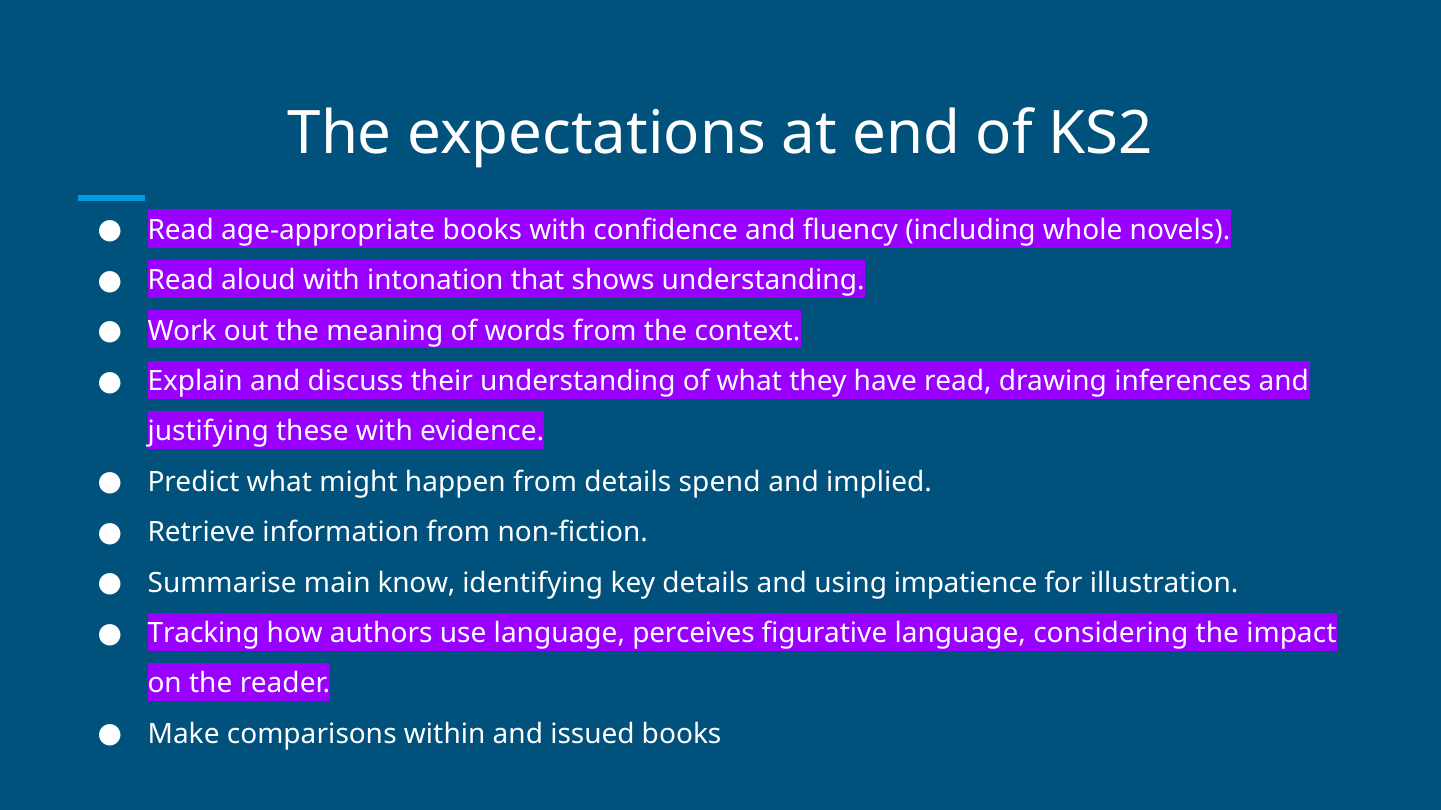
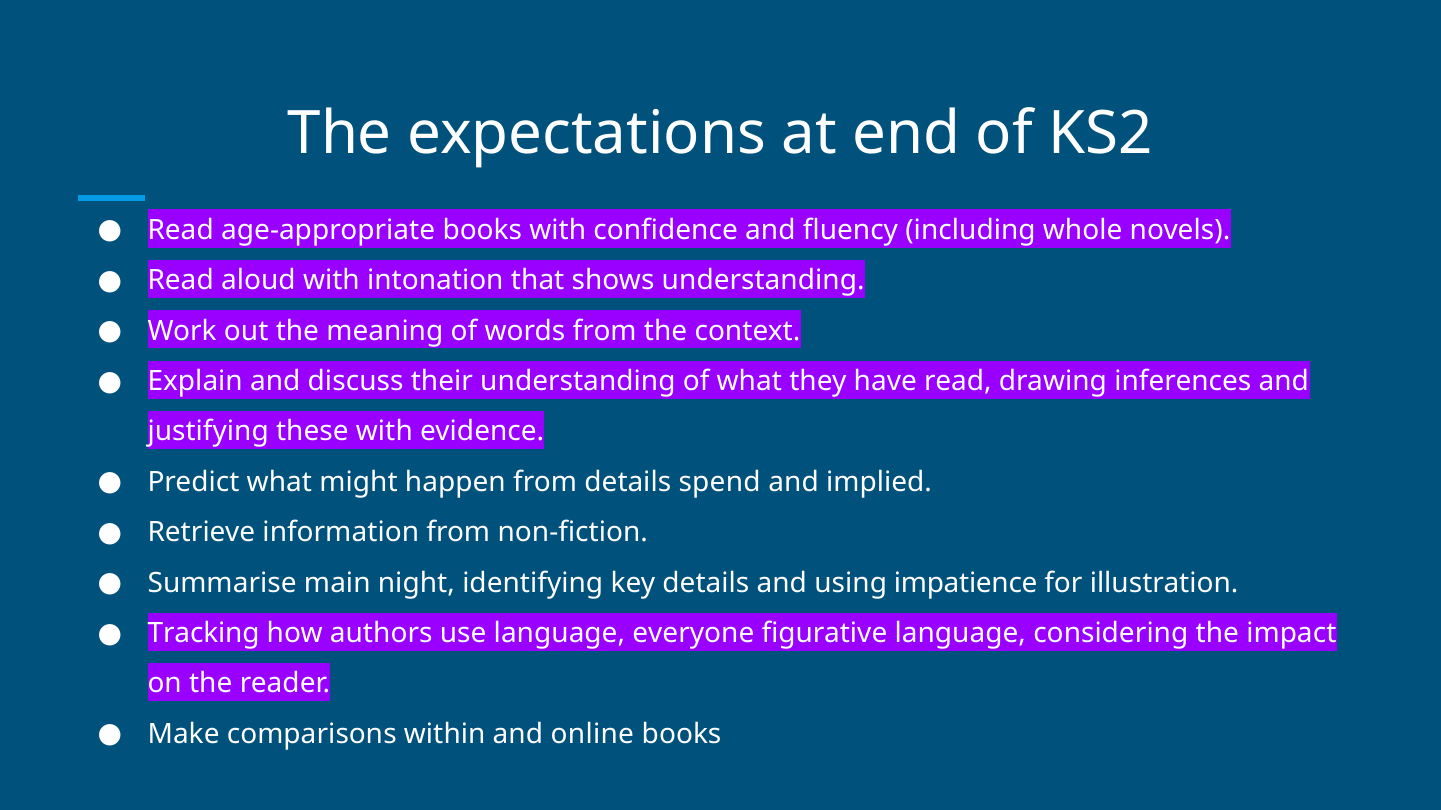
know: know -> night (416, 583)
perceives: perceives -> everyone (693, 634)
issued: issued -> online (592, 735)
